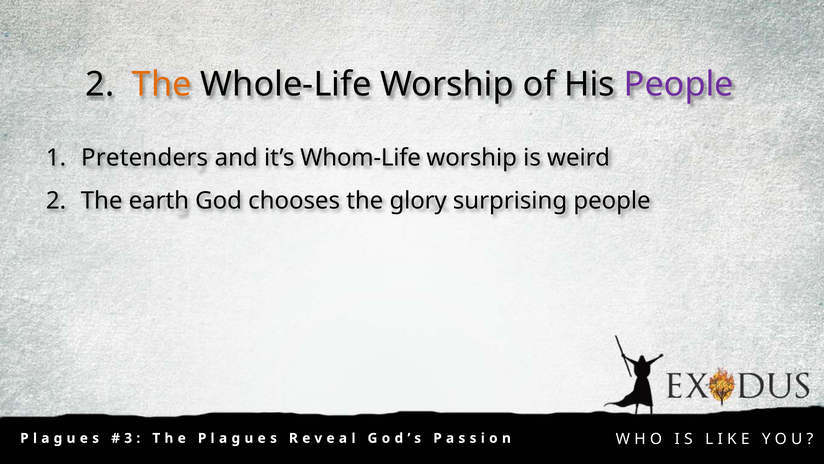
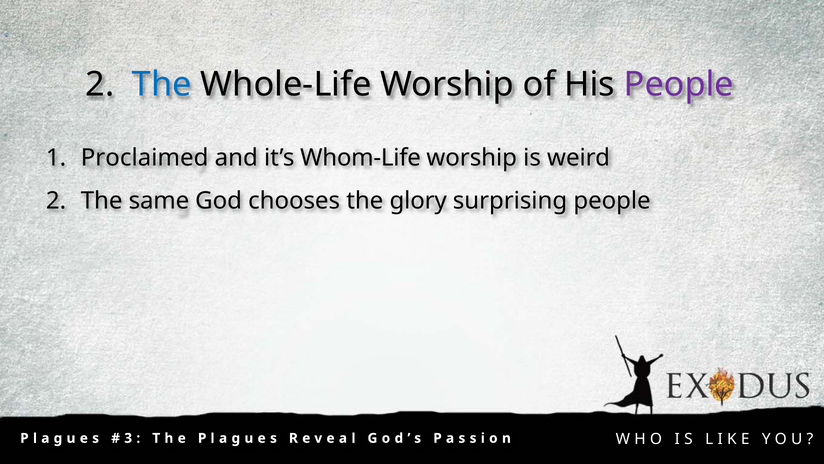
The colour: orange -> blue (162, 84)
Pretenders: Pretenders -> Proclaimed (145, 158)
earth: earth -> same (159, 201)
